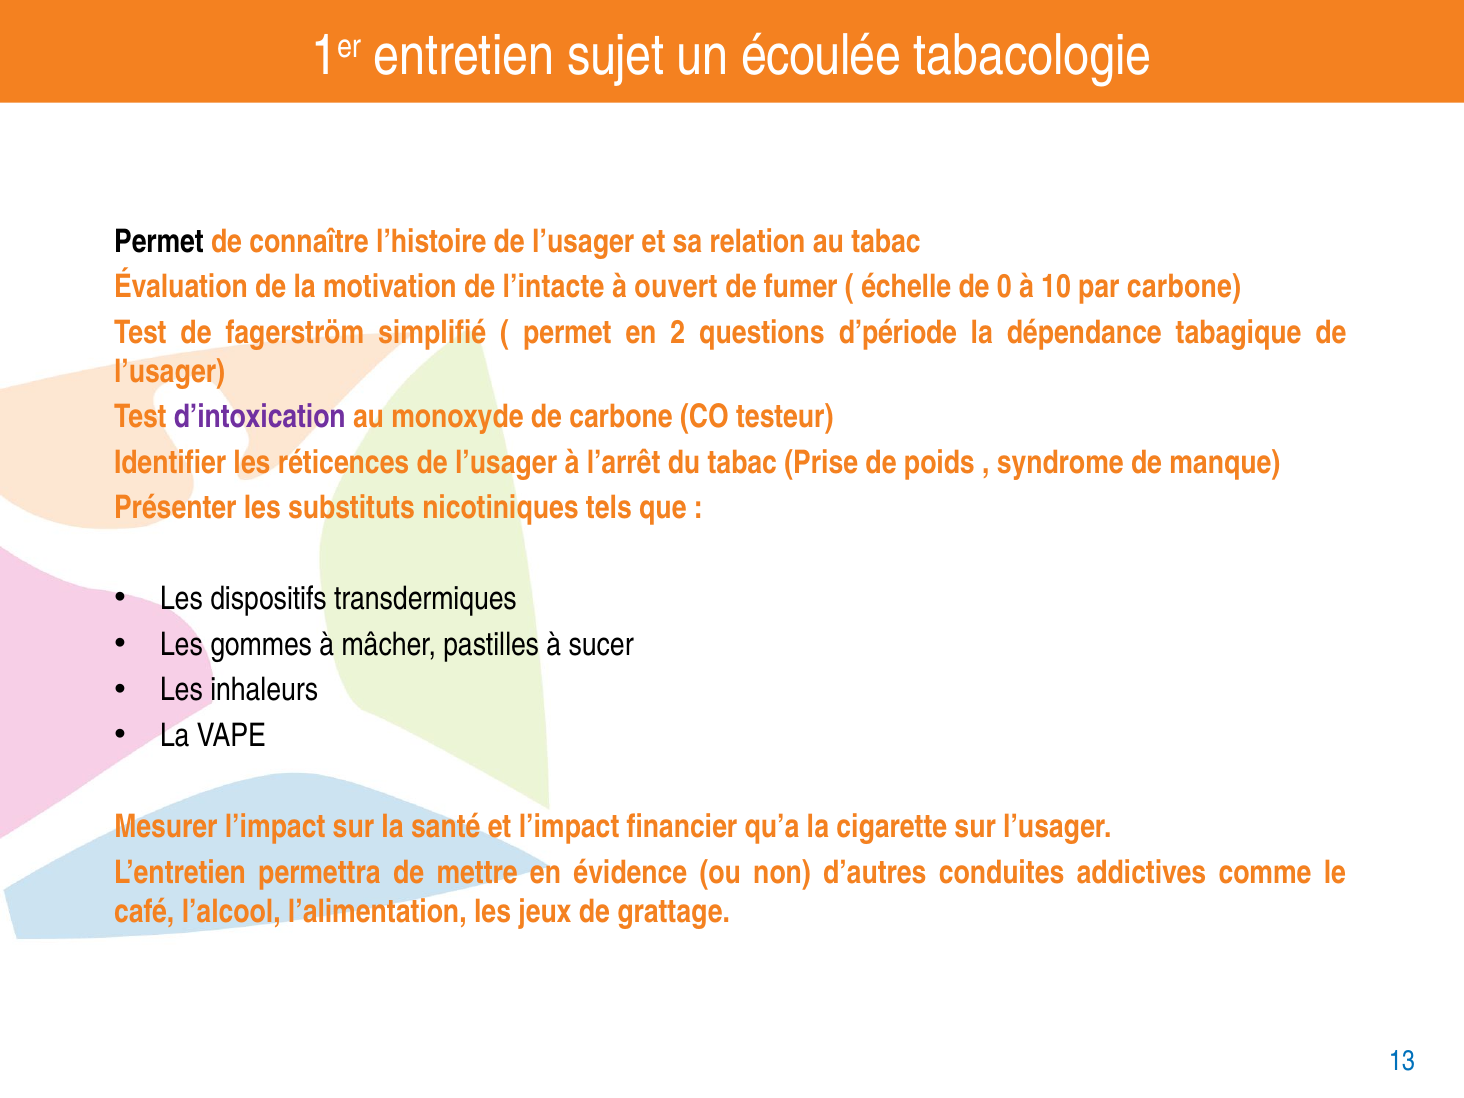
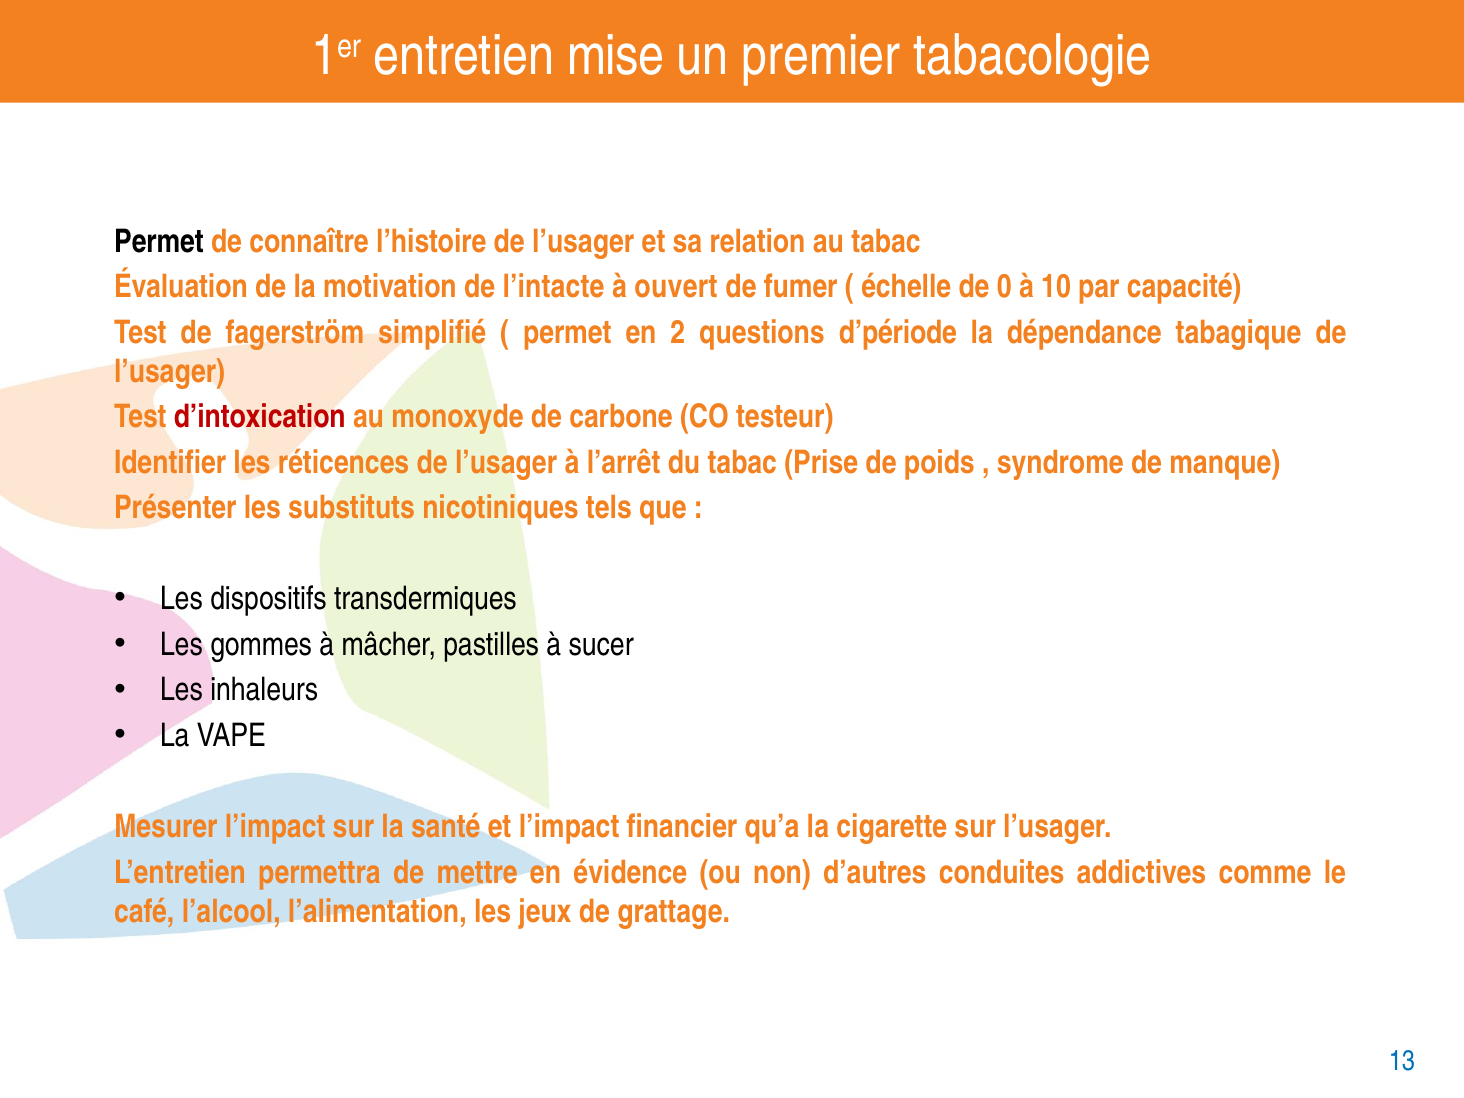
sujet: sujet -> mise (616, 55)
écoulée: écoulée -> premier (821, 55)
par carbone: carbone -> capacité (1184, 287)
d’intoxication colour: purple -> red (260, 417)
